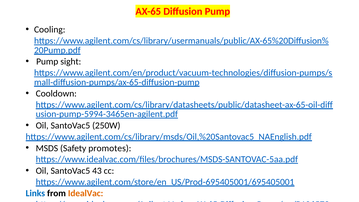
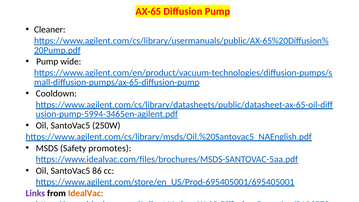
Cooling: Cooling -> Cleaner (50, 30)
sight: sight -> wide (71, 62)
43: 43 -> 86 (97, 171)
Links colour: blue -> purple (35, 193)
